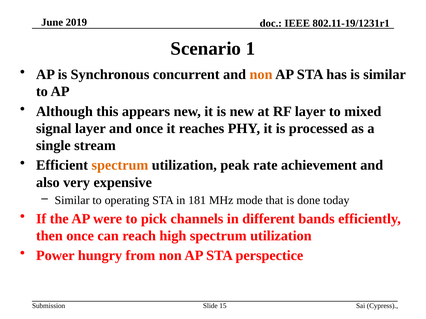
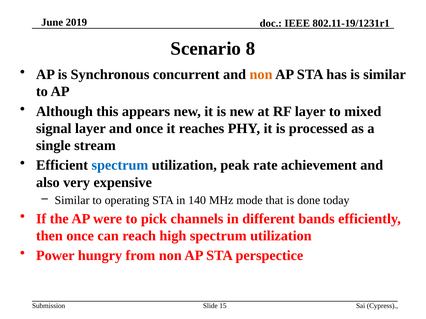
1: 1 -> 8 (251, 49)
spectrum colour: orange -> blue (120, 166)
181: 181 -> 140 (197, 200)
